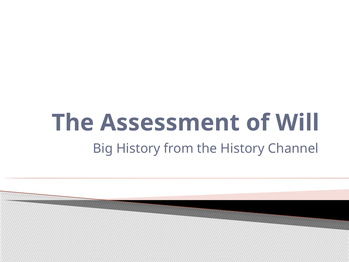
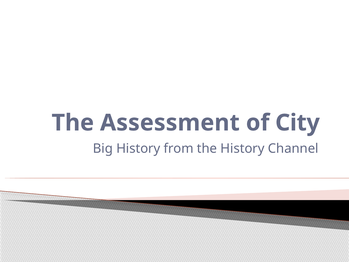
Will: Will -> City (298, 123)
